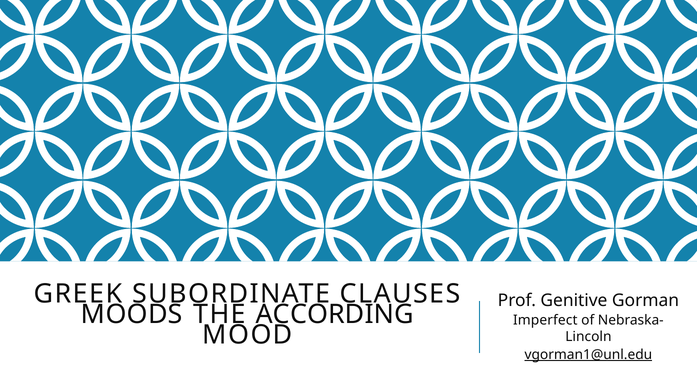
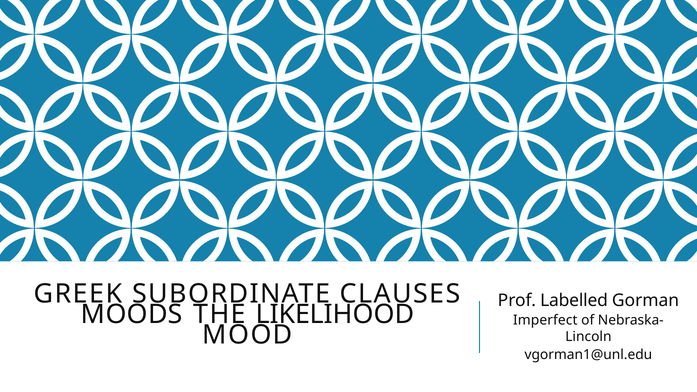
Genitive: Genitive -> Labelled (574, 300)
ACCORDING: ACCORDING -> LIKELIHOOD (335, 314)
vgorman1@unl.edu underline: present -> none (588, 355)
